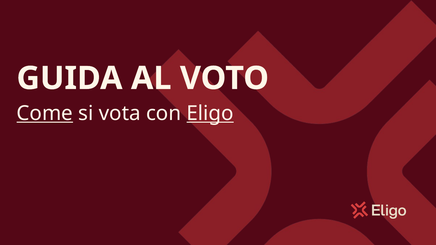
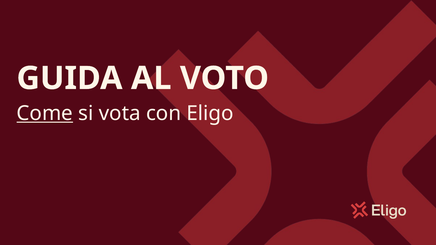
Eligo underline: present -> none (210, 113)
